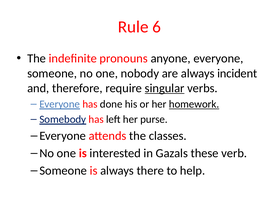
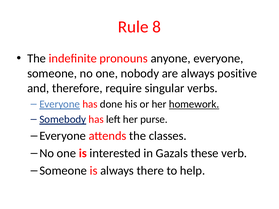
6: 6 -> 8 (157, 27)
incident: incident -> positive (237, 73)
singular underline: present -> none (165, 88)
